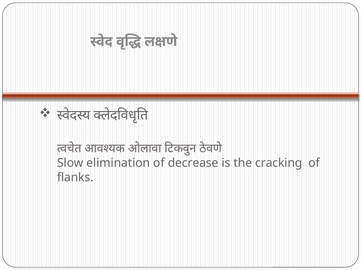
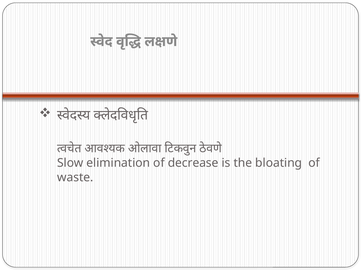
cracking: cracking -> bloating (279, 163)
flanks: flanks -> waste (75, 177)
